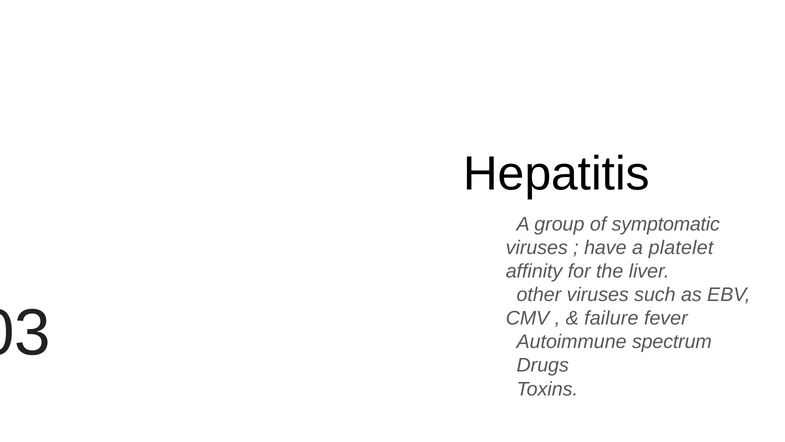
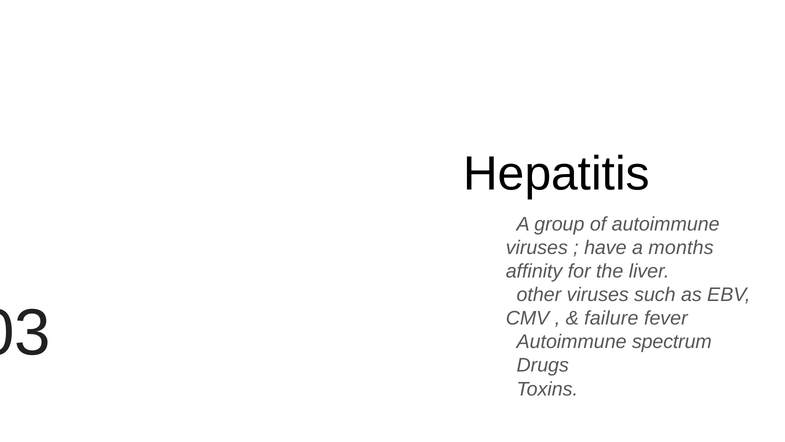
symptomatic: symptomatic -> autoimmune (666, 224)
platelet: platelet -> months (681, 247)
